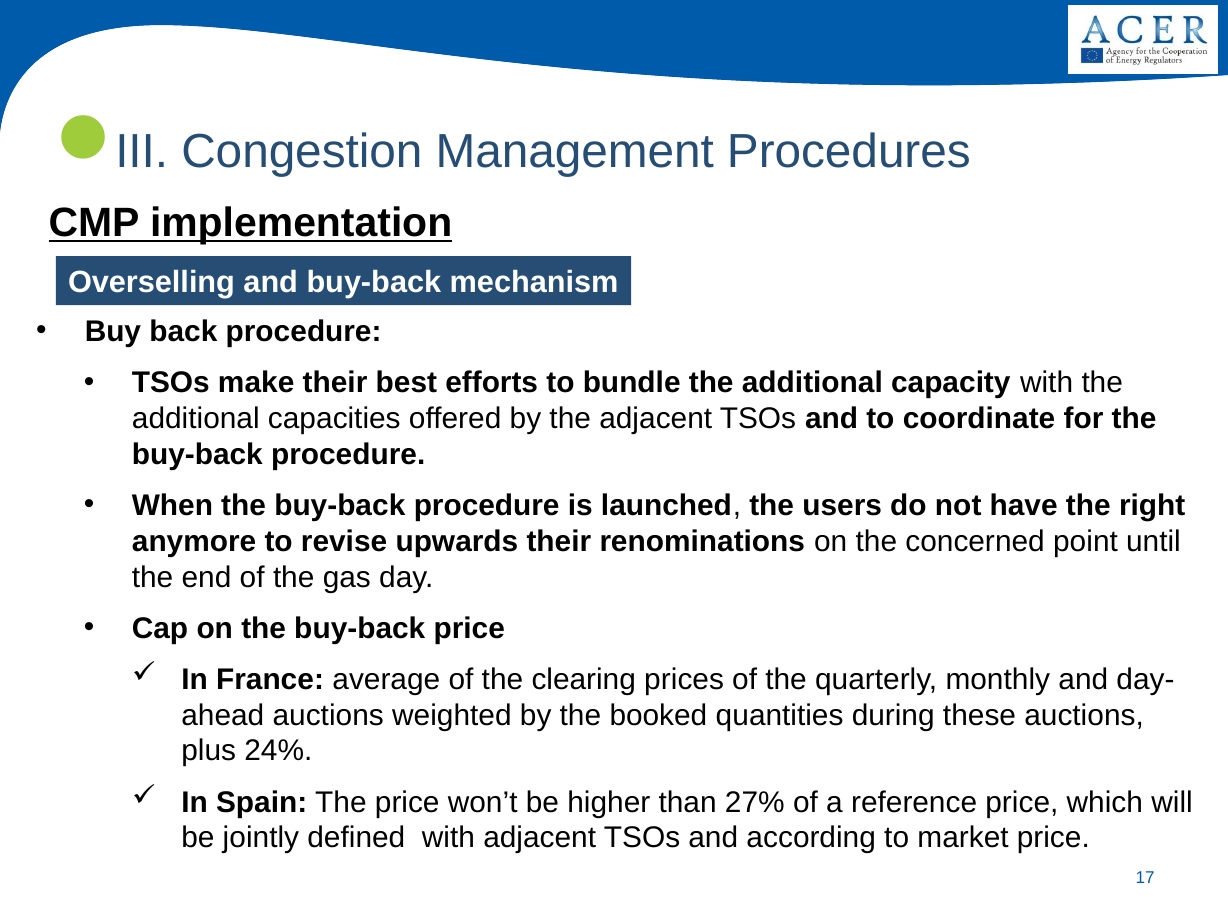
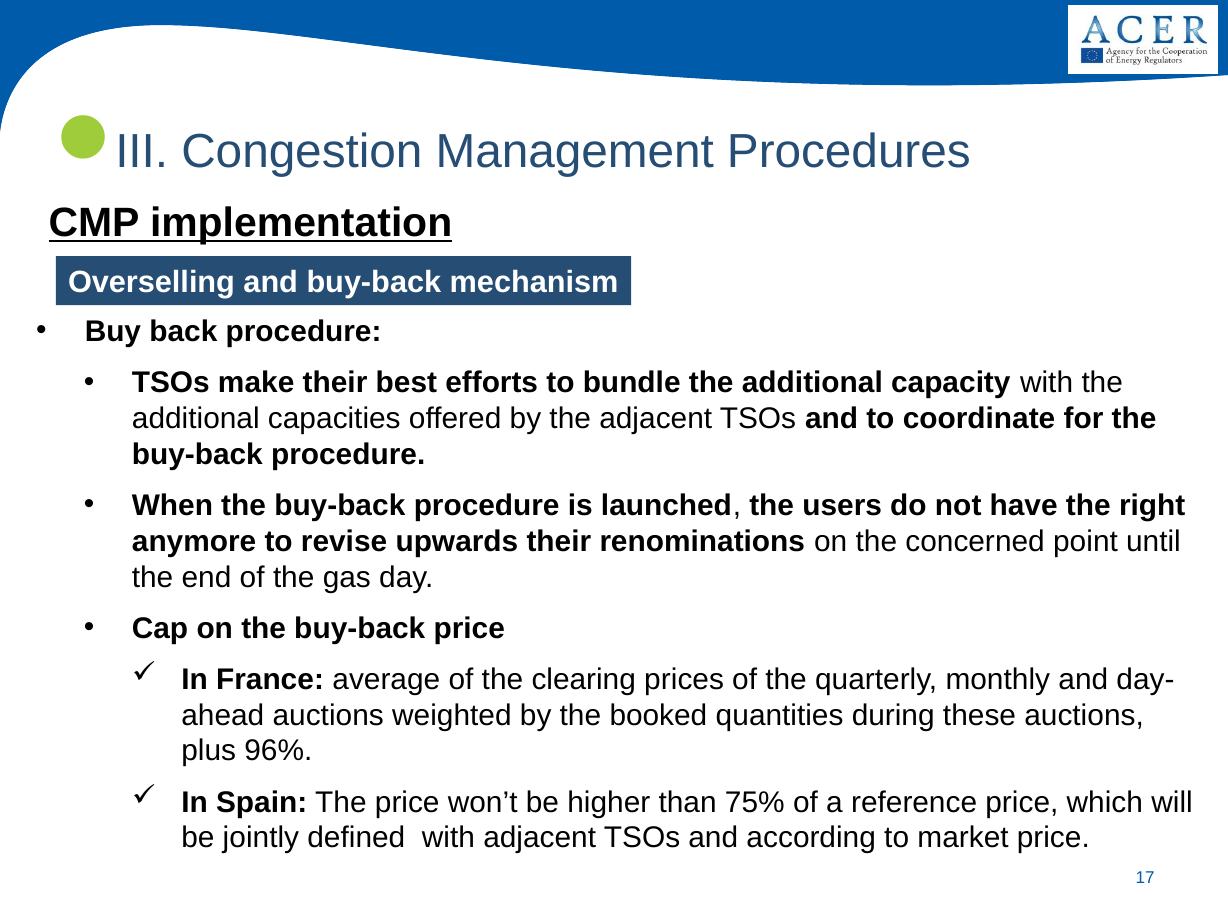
24%: 24% -> 96% (278, 751)
27%: 27% -> 75% (755, 802)
